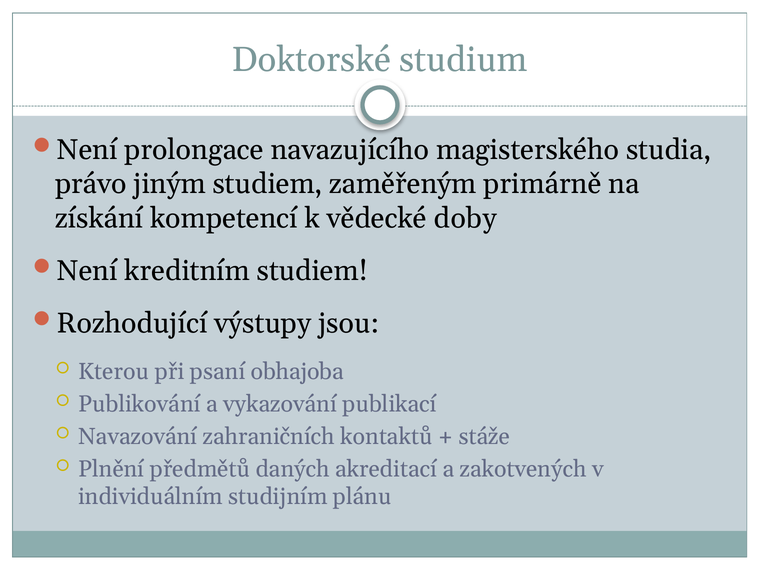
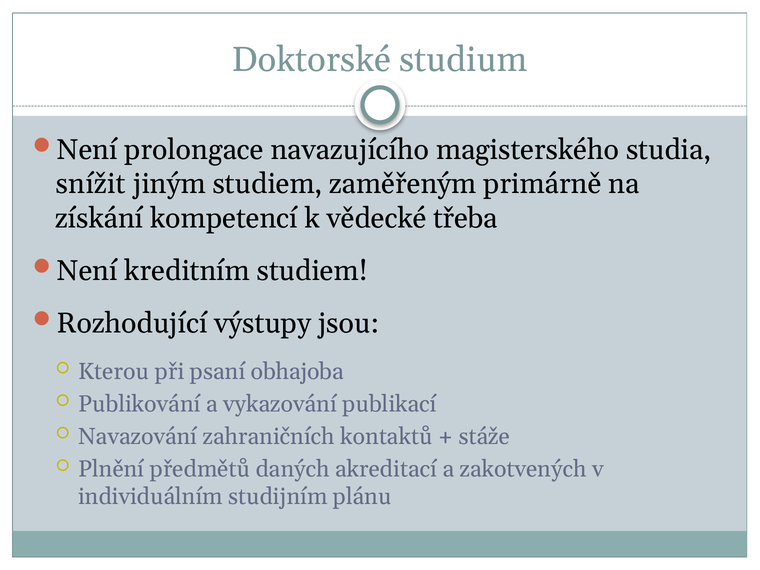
právo: právo -> snížit (91, 184)
doby: doby -> třeba (466, 218)
